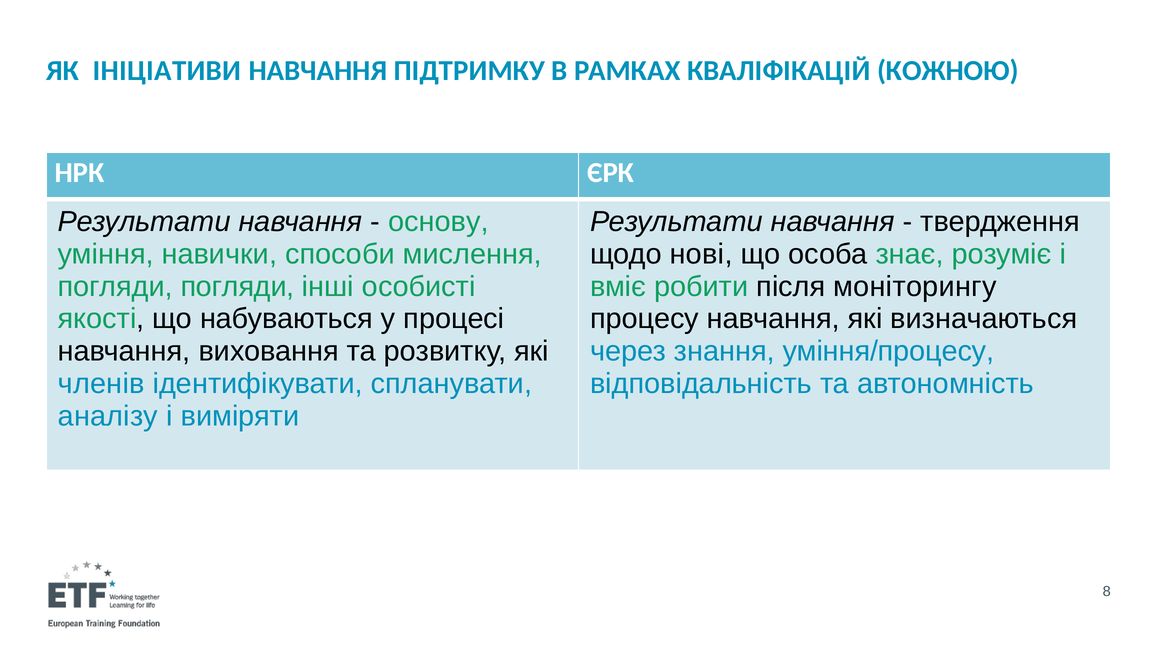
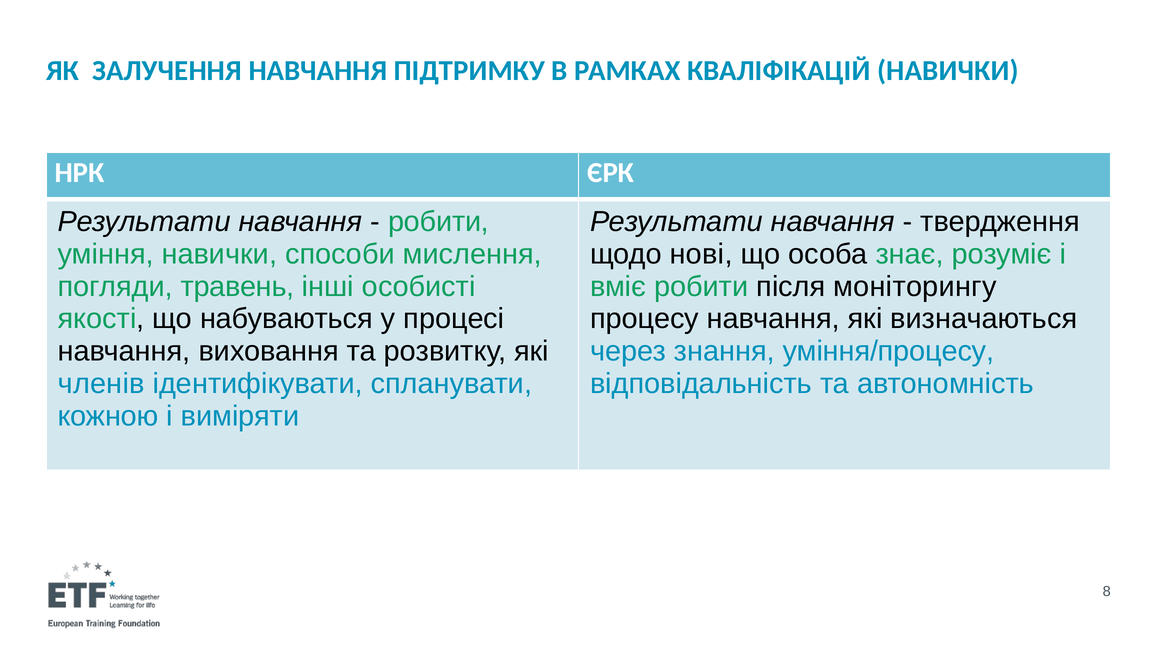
ІНІЦІАТИВИ: ІНІЦІАТИВИ -> ЗАЛУЧЕННЯ (167, 71)
КВАЛІФІКАЦІЙ КОЖНОЮ: КОЖНОЮ -> НАВИЧКИ (948, 71)
основу: основу -> робити (439, 222)
погляди погляди: погляди -> травень (237, 286)
аналізу: аналізу -> кожною (108, 416)
